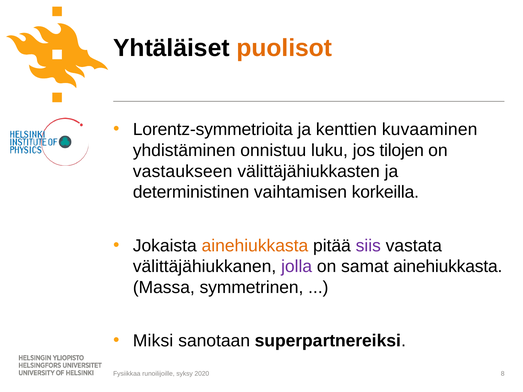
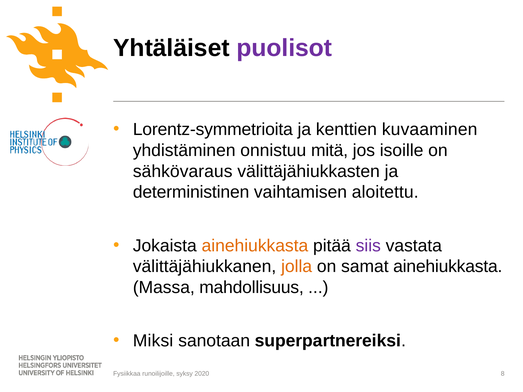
puolisot colour: orange -> purple (284, 48)
luku: luku -> mitä (330, 150)
tilojen: tilojen -> isoille (402, 150)
vastaukseen: vastaukseen -> sähkövaraus (183, 171)
korkeilla: korkeilla -> aloitettu (385, 192)
jolla colour: purple -> orange (297, 267)
symmetrinen: symmetrinen -> mahdollisuus (252, 288)
